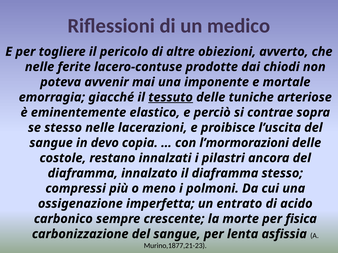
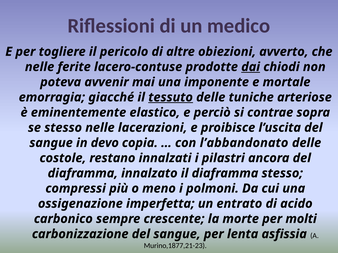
dai underline: none -> present (251, 67)
l’mormorazioni: l’mormorazioni -> l’abbandonato (244, 143)
fisica: fisica -> molti (301, 219)
